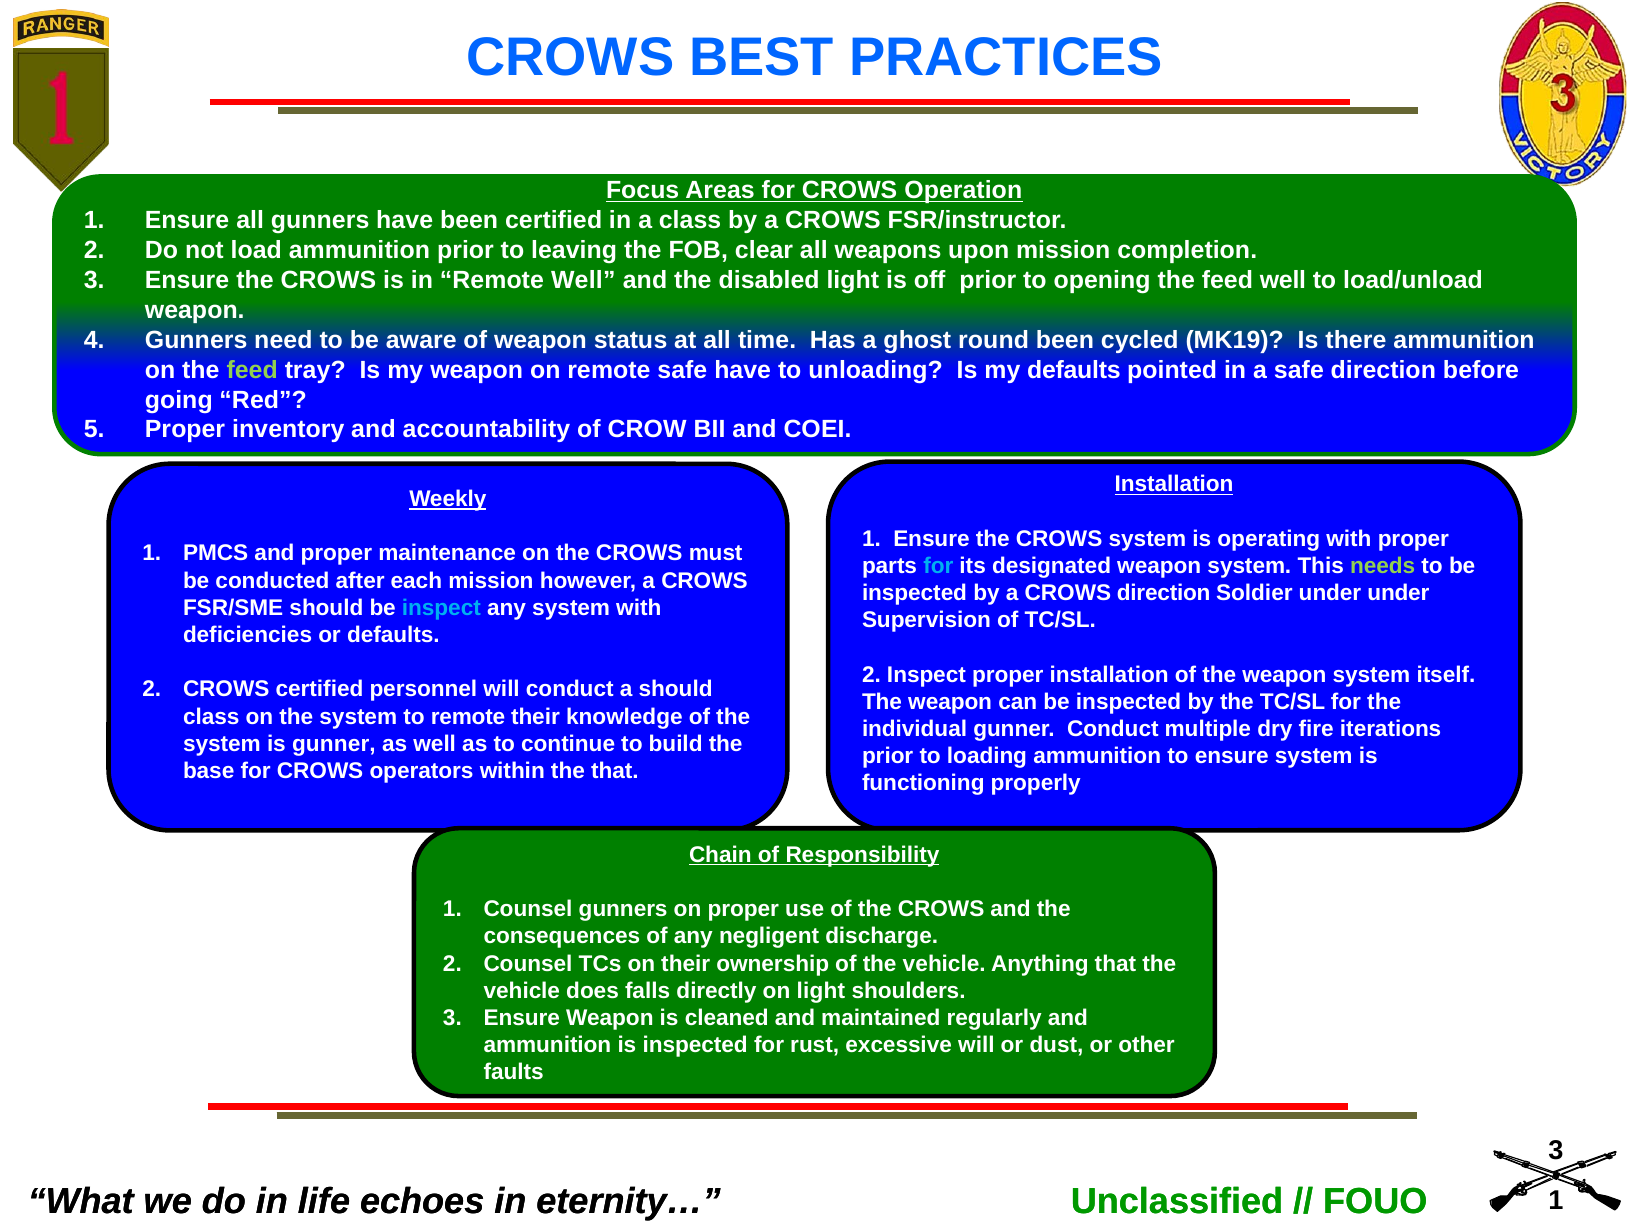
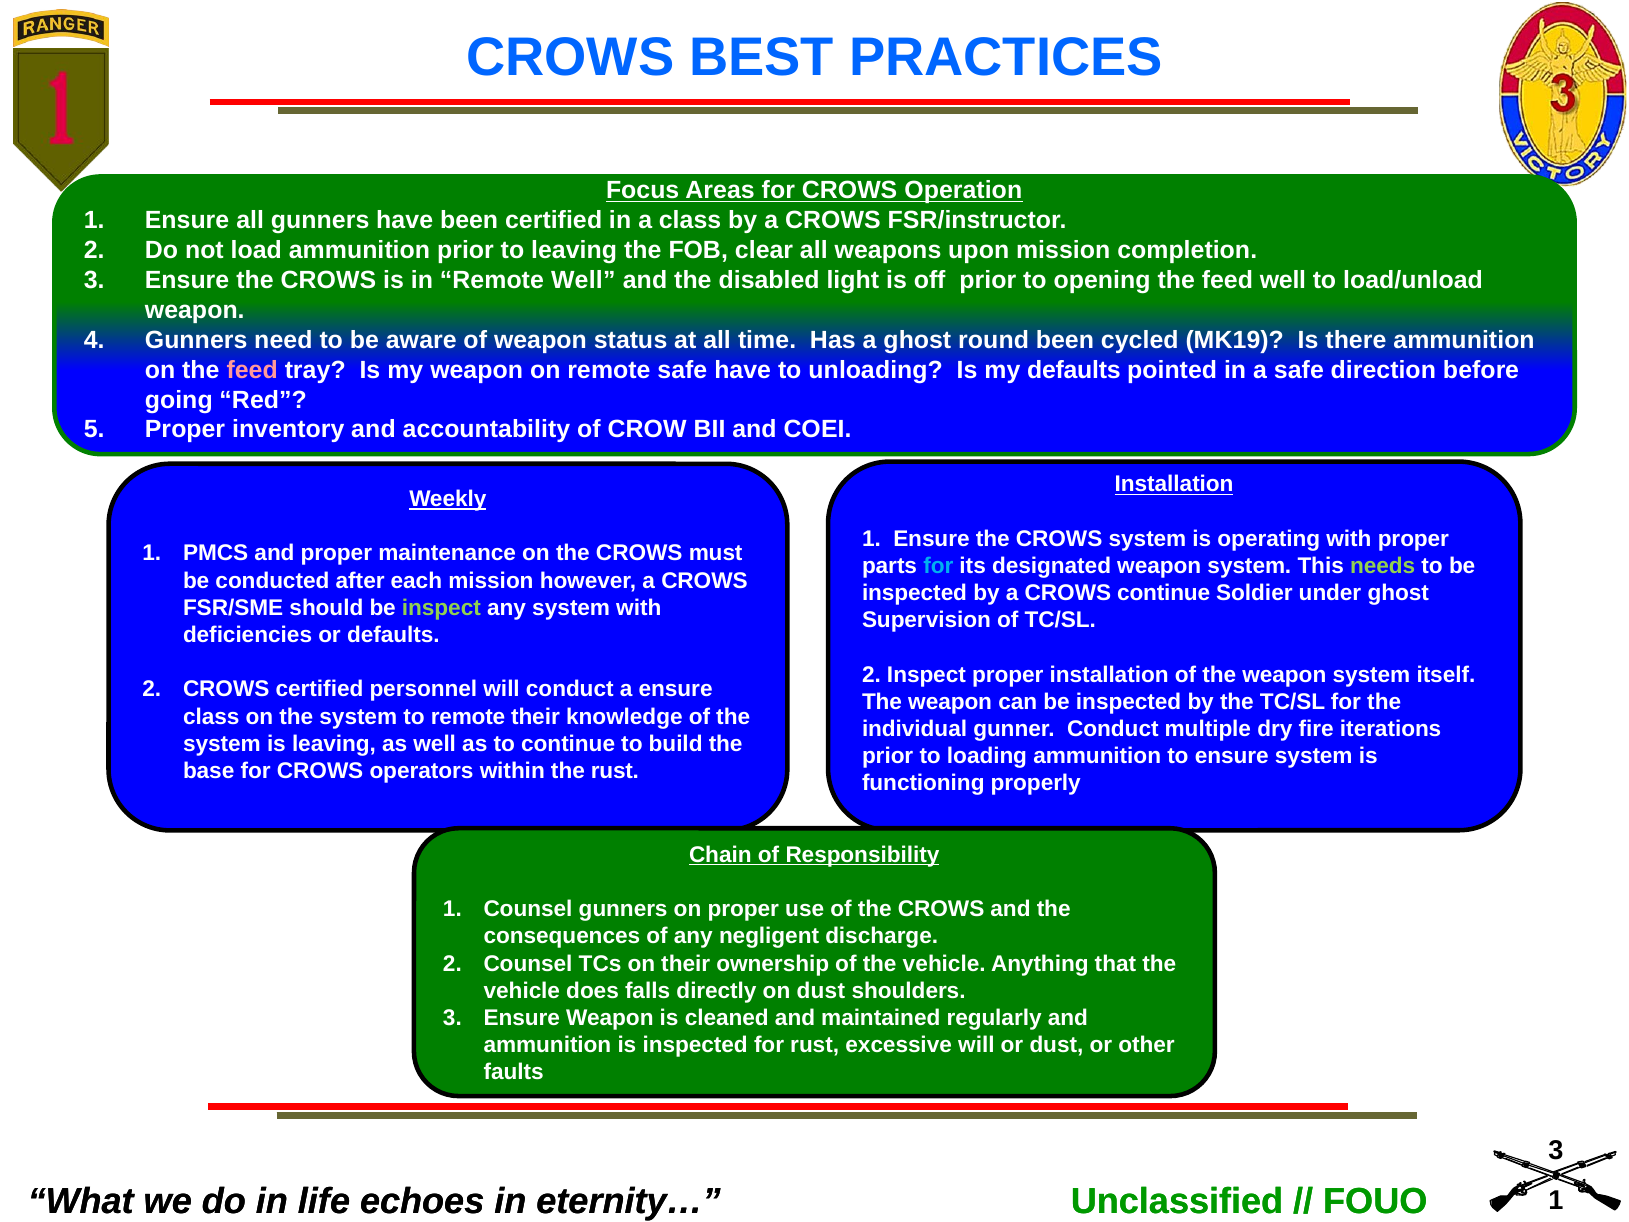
feed colour: light green -> pink (252, 370)
CROWS direction: direction -> continue (1164, 593)
under under: under -> ghost (1398, 593)
inspect colour: light blue -> light green (441, 608)
a should: should -> ensure (676, 689)
is gunner: gunner -> leaving (334, 744)
the that: that -> rust (615, 771)
on light: light -> dust (821, 991)
